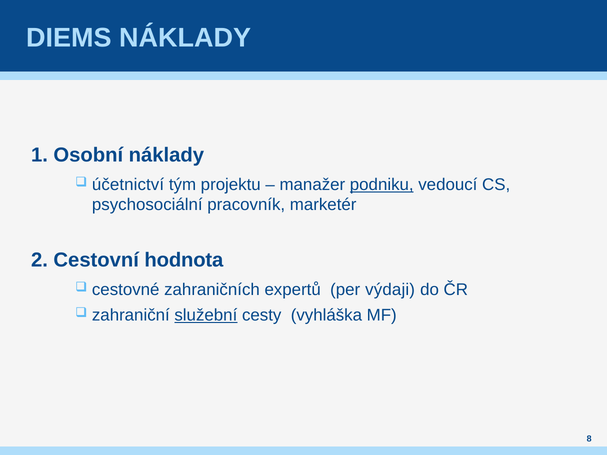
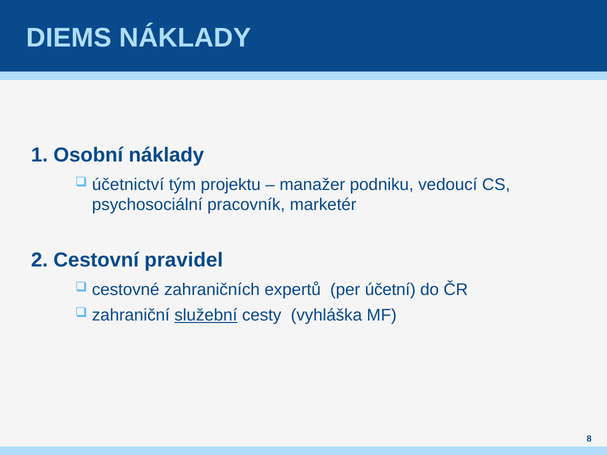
podniku underline: present -> none (382, 185)
hodnota: hodnota -> pravidel (184, 260)
výdaji: výdaji -> účetní (390, 290)
